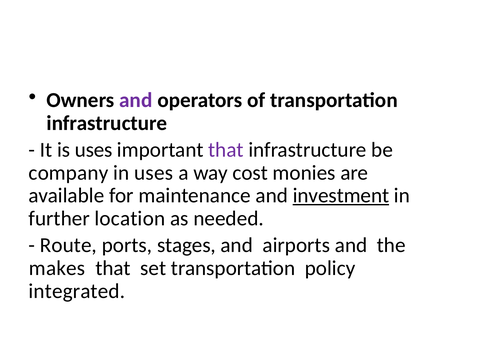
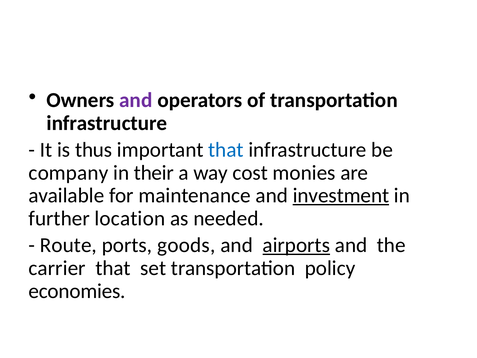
is uses: uses -> thus (94, 150)
that colour: purple -> blue (226, 150)
in uses: uses -> their (154, 173)
stages: stages -> goods (186, 245)
airports underline: none -> present (296, 245)
makes: makes -> carrier (57, 268)
integrated: integrated -> economies (77, 291)
